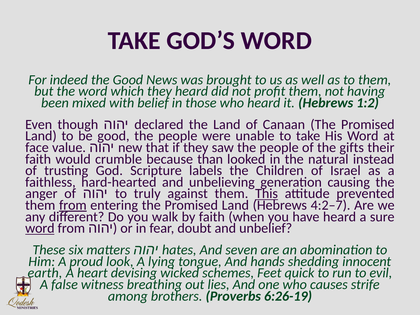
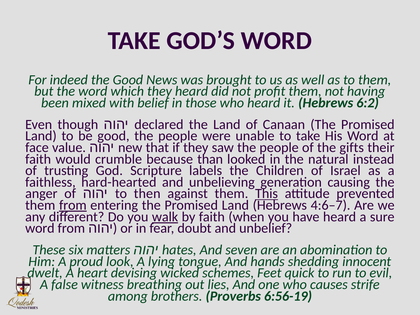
1:2: 1:2 -> 6:2 (368, 103)
truly: truly -> then (147, 194)
4:2–7: 4:2–7 -> 4:6–7 (331, 205)
walk underline: none -> present (165, 217)
word underline: present -> none (40, 228)
earth: earth -> dwelt (45, 273)
6:26-19: 6:26-19 -> 6:56-19 (288, 296)
